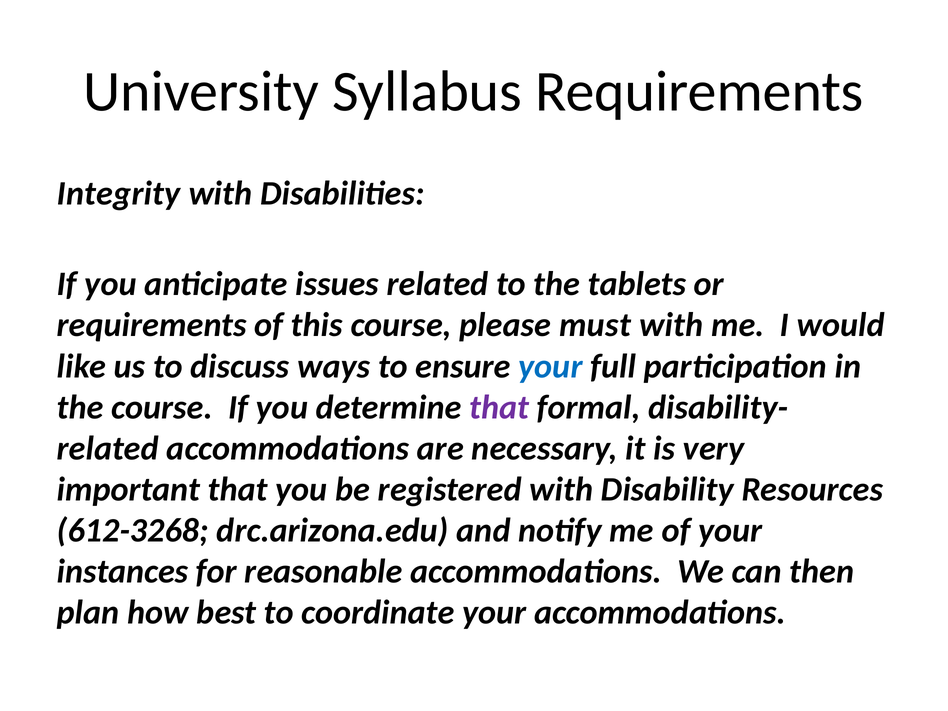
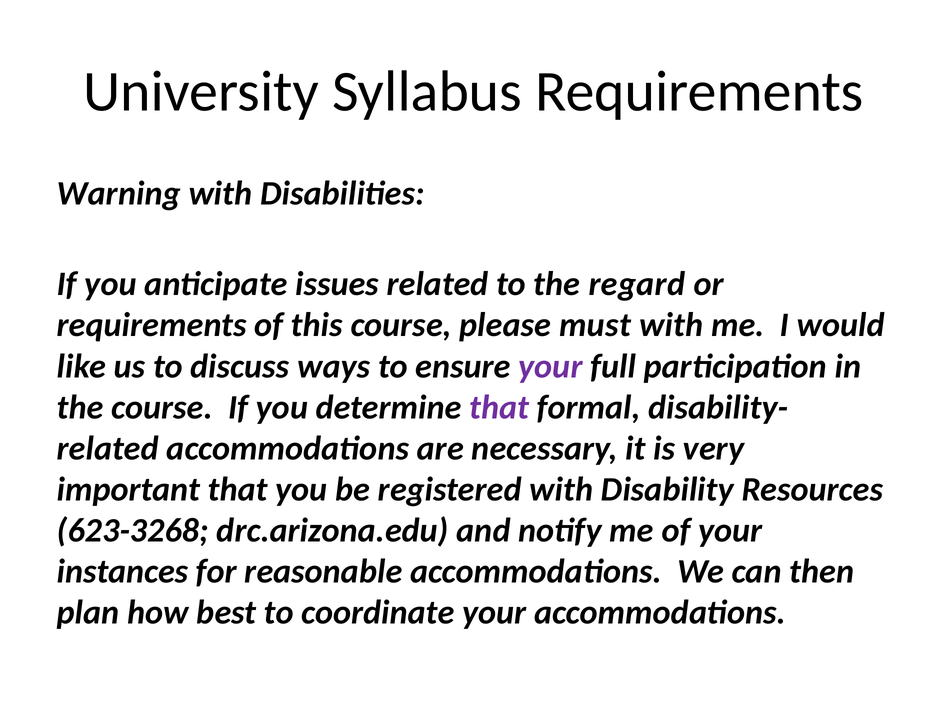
Integrity: Integrity -> Warning (119, 194)
tablets: tablets -> regard (637, 284)
your colour: blue -> purple (550, 366)
612-3268: 612-3268 -> 623-3268 (133, 530)
